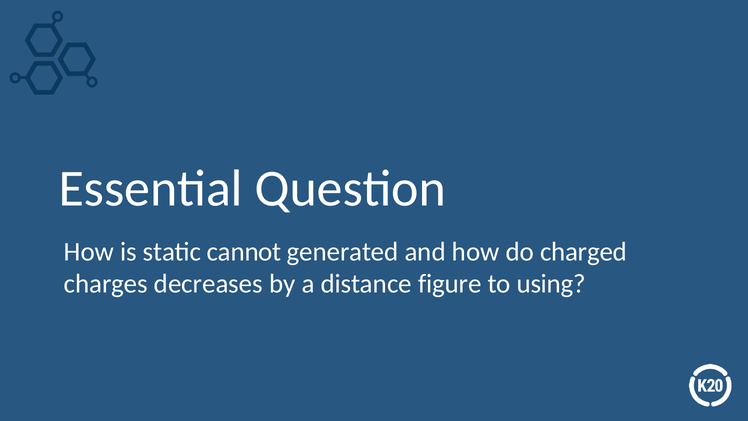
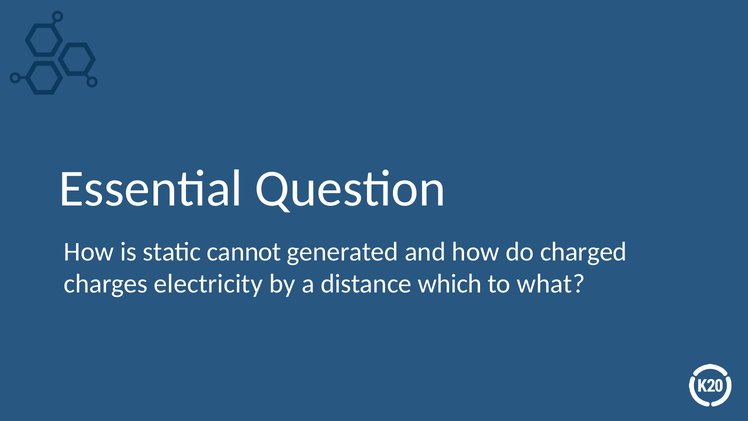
decreases: decreases -> electricity (208, 284)
figure: figure -> which (450, 284)
using: using -> what (551, 284)
